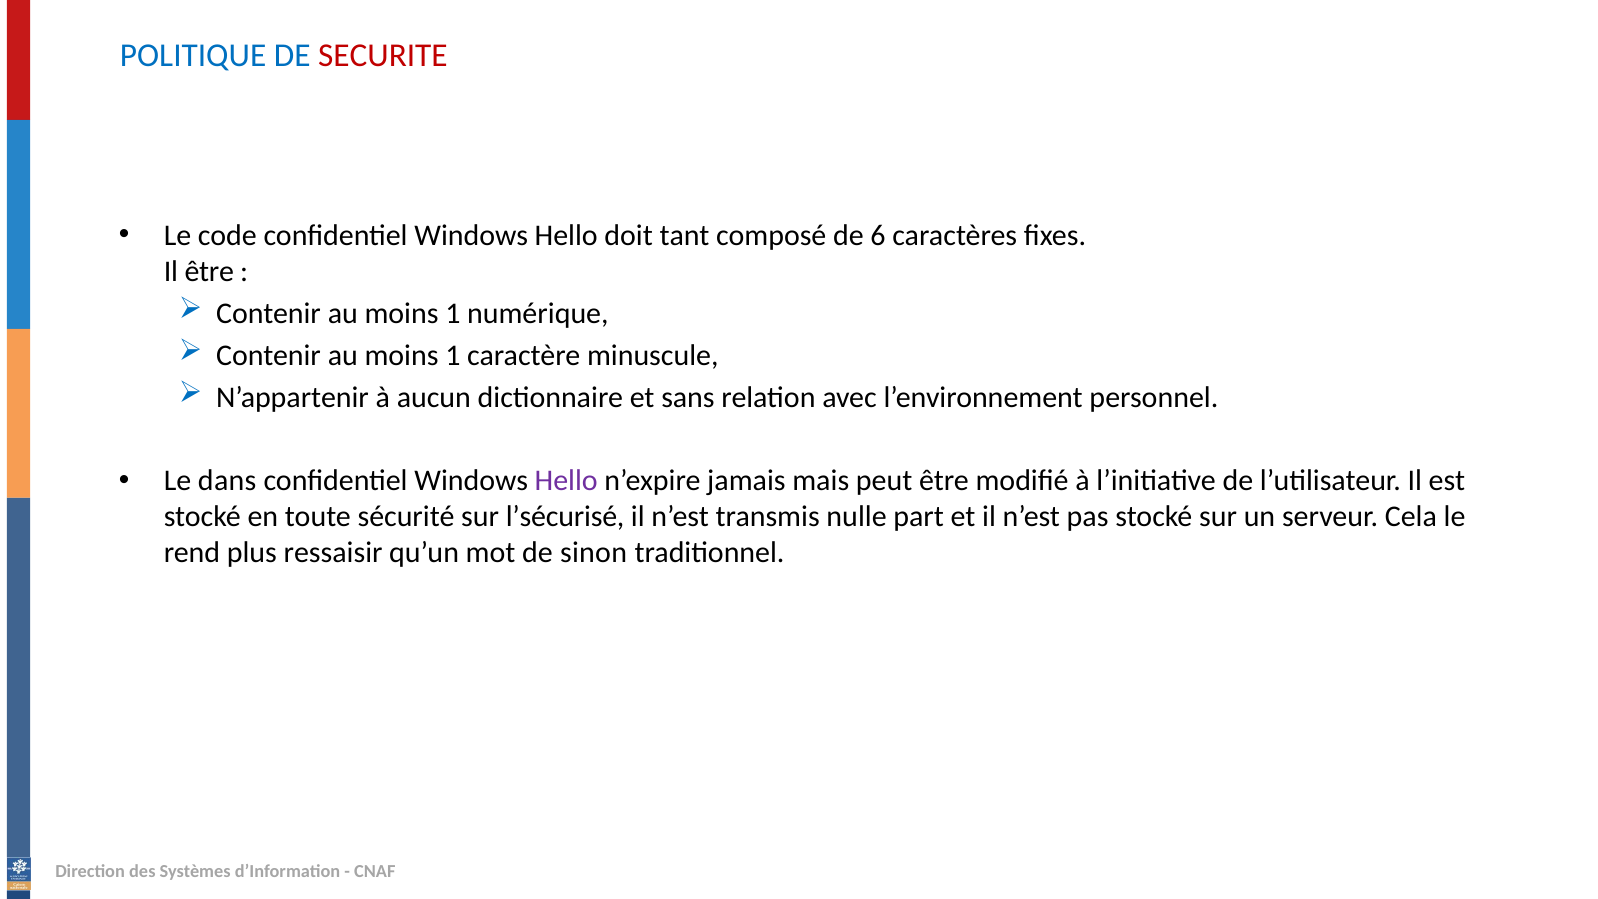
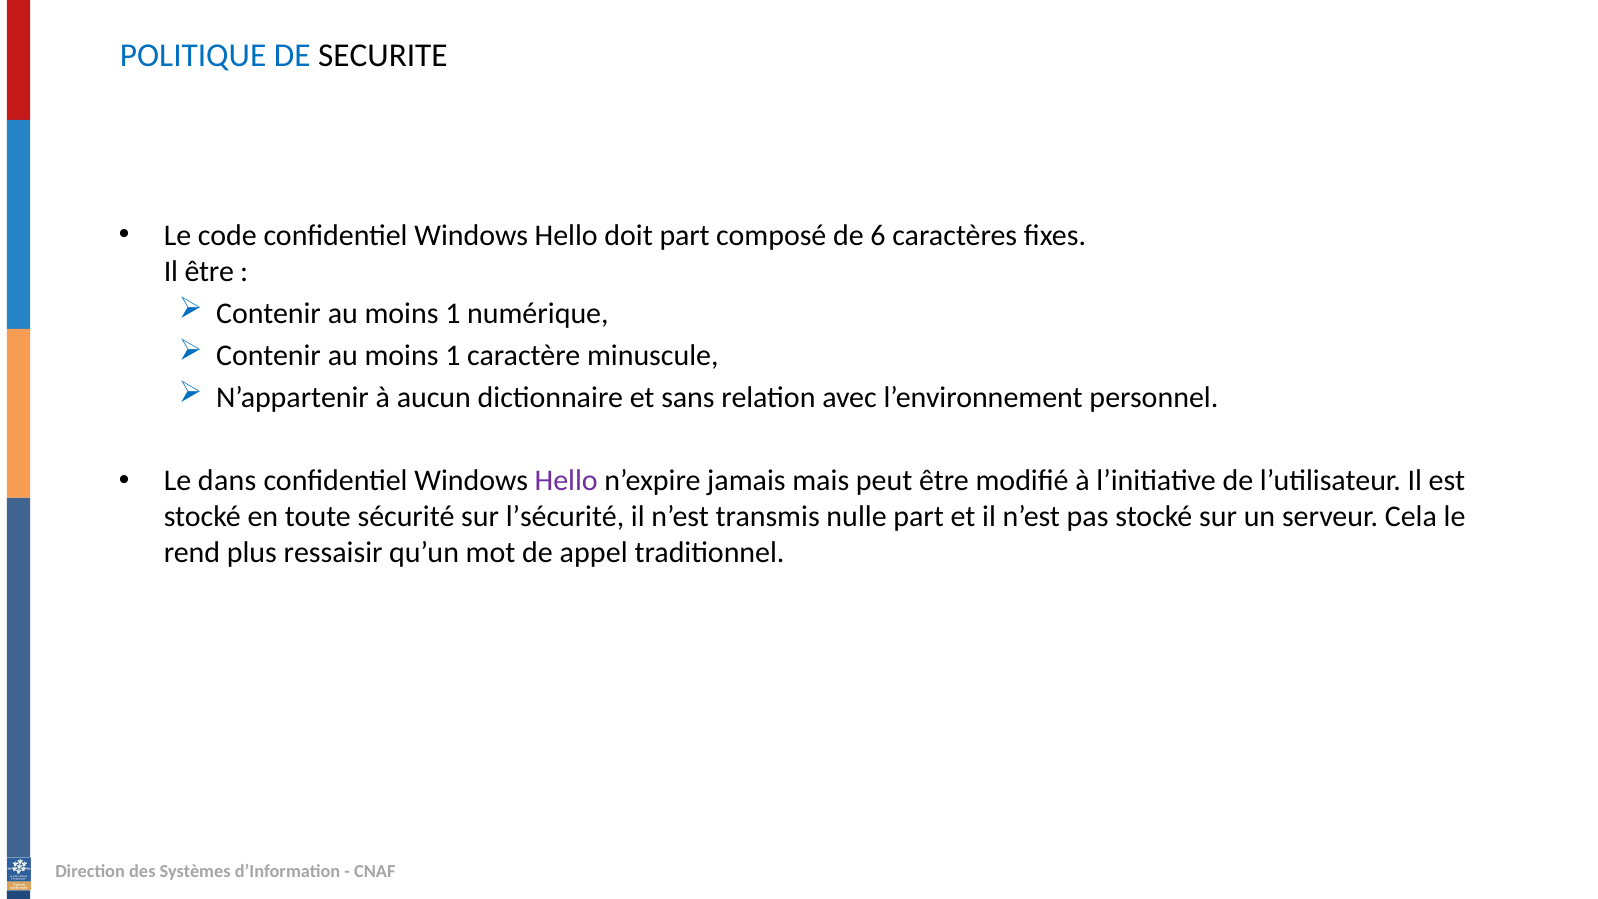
SECURITE colour: red -> black (383, 55)
doit tant: tant -> part (685, 235)
l’sécurisé: l’sécurisé -> l’sécurité (565, 517)
sinon: sinon -> appel (594, 553)
